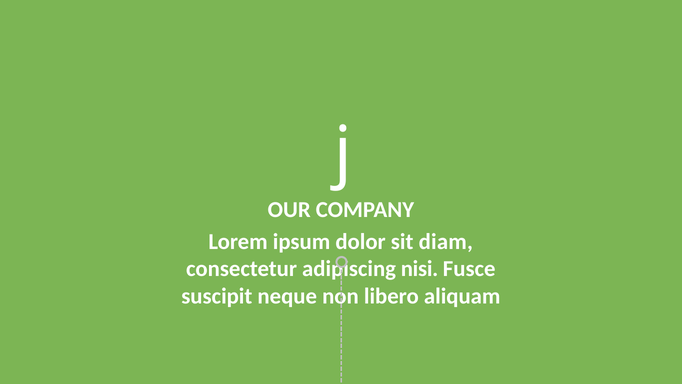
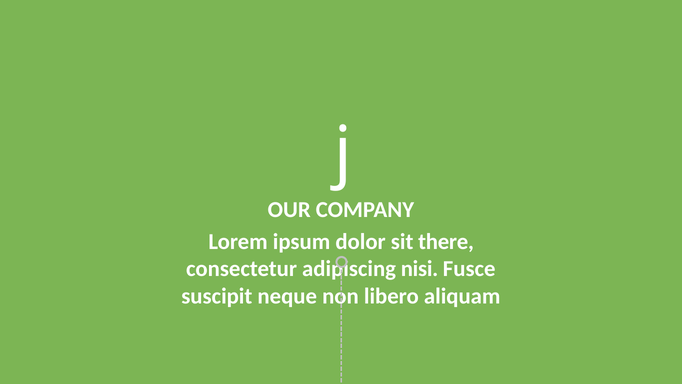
diam: diam -> there (446, 241)
